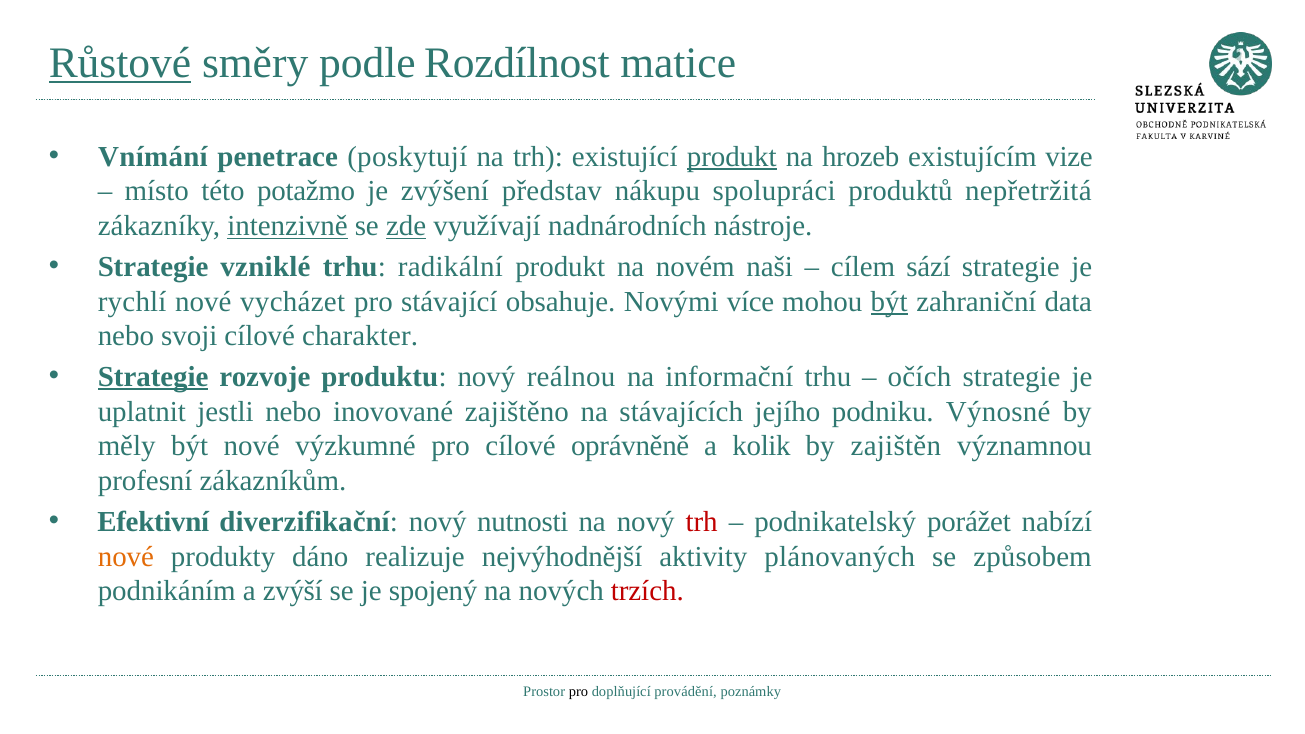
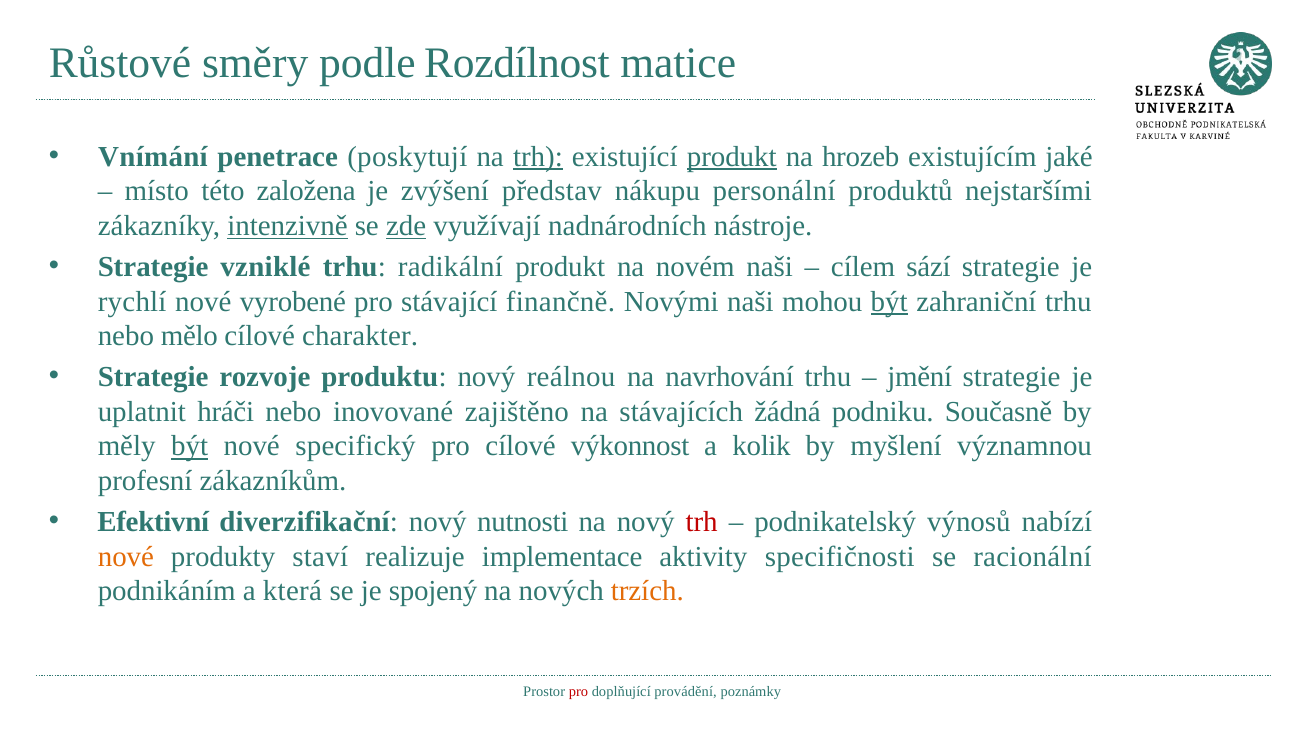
Růstové underline: present -> none (120, 63)
trh underline: none -> present (538, 157)
vize: vize -> jaké (1069, 157)
potažmo: potažmo -> založena (306, 191)
spolupráci: spolupráci -> personální (774, 191)
nepřetržitá: nepřetržitá -> nejstaršími (1028, 191)
vycházet: vycházet -> vyrobené (293, 302)
obsahuje: obsahuje -> finančně (561, 302)
Novými více: více -> naši (750, 302)
zahraniční data: data -> trhu (1068, 302)
svoji: svoji -> mělo (189, 336)
Strategie underline: present -> none (153, 377)
informační: informační -> navrhování (730, 377)
očích: očích -> jmění (920, 377)
jestli: jestli -> hráči (226, 412)
jejího: jejího -> žádná (788, 412)
Výnosné: Výnosné -> Současně (998, 412)
být underline: none -> present (190, 446)
výzkumné: výzkumné -> specifický (356, 446)
oprávněně: oprávněně -> výkonnost (630, 446)
zajištěn: zajištěn -> myšlení (896, 446)
porážet: porážet -> výnosů (969, 522)
dáno: dáno -> staví (320, 557)
nejvýhodnější: nejvýhodnější -> implementace (562, 557)
plánovaných: plánovaných -> specifičnosti (840, 557)
způsobem: způsobem -> racionální (1032, 557)
zvýší: zvýší -> která (292, 591)
trzích colour: red -> orange (647, 591)
pro colour: black -> red (579, 692)
